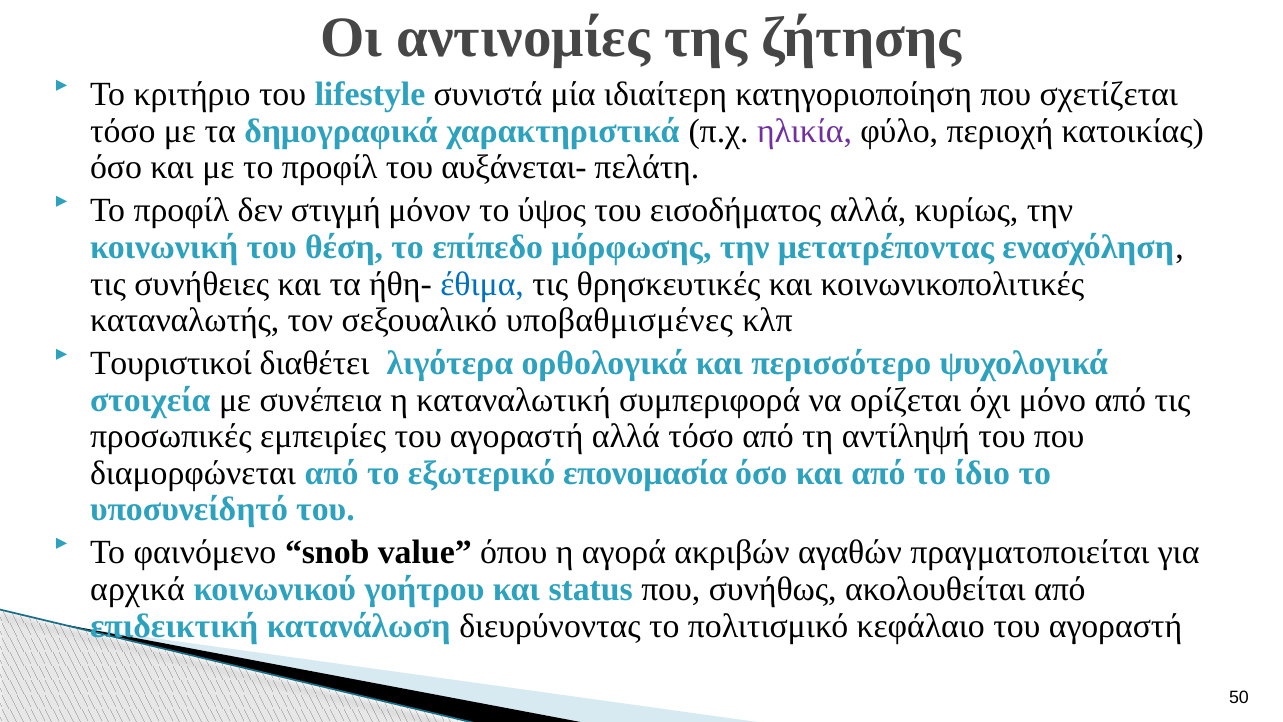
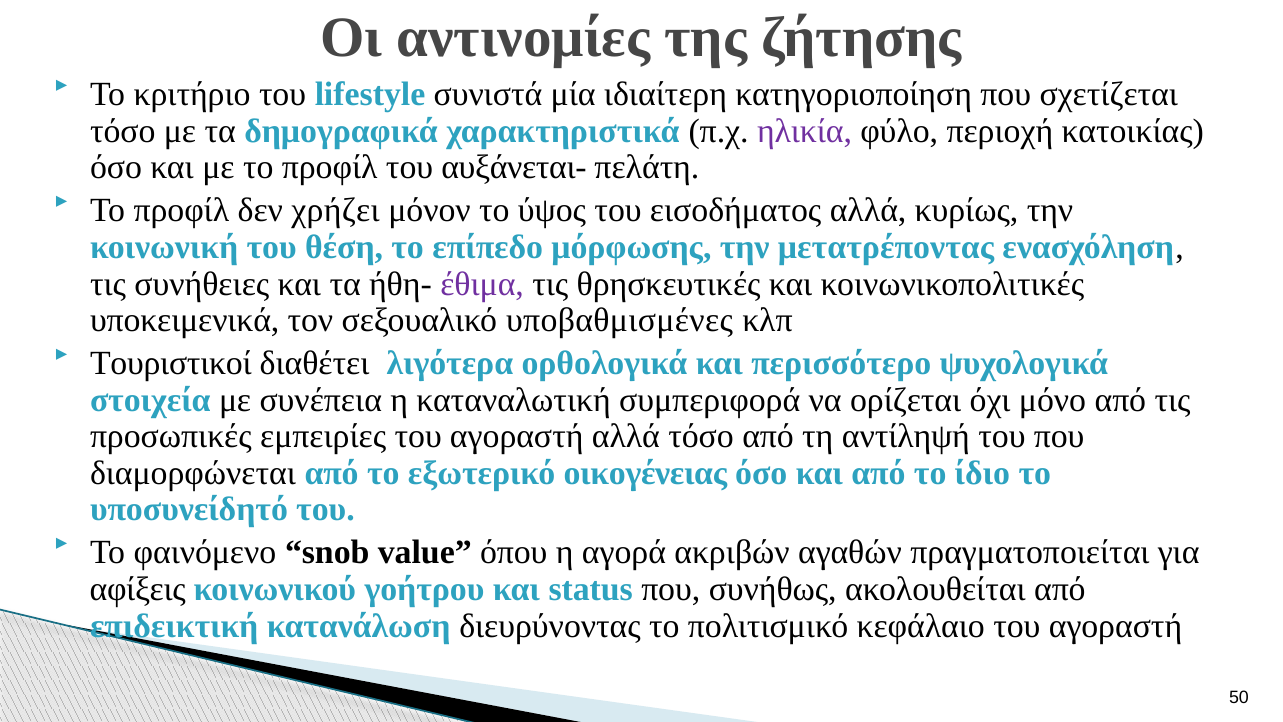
στιγμή: στιγμή -> χρήζει (336, 211)
έθιμα colour: blue -> purple (482, 284)
καταναλωτής: καταναλωτής -> υποκειμενικά (185, 320)
επονομασία: επονομασία -> οικογένειας (645, 473)
αρχικά: αρχικά -> αφίξεις (138, 589)
